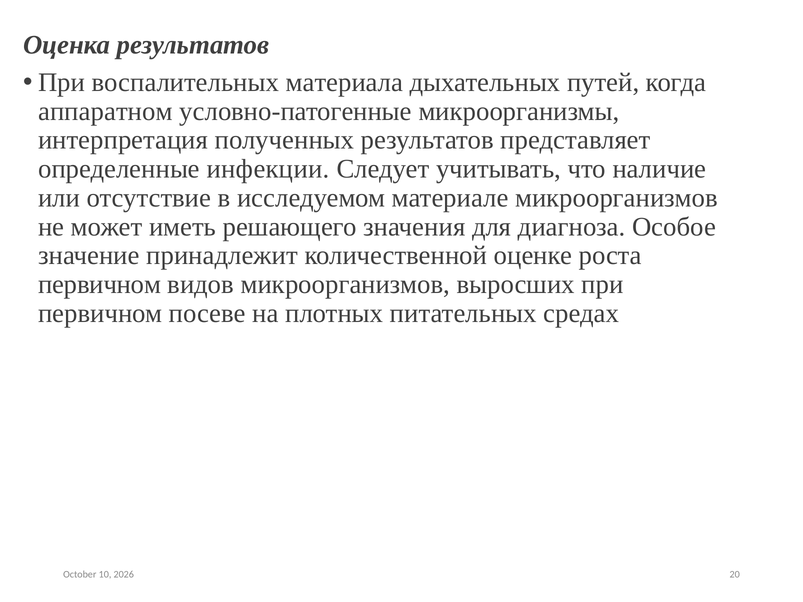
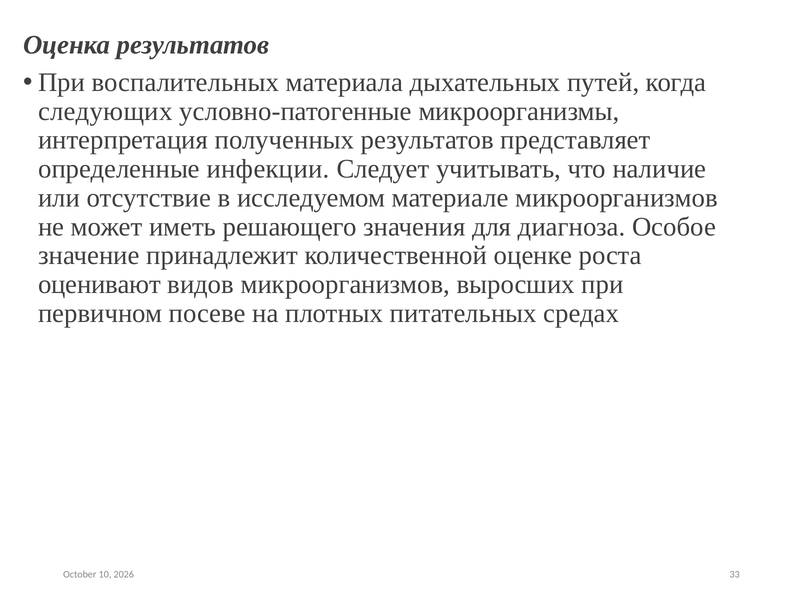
аппаратном: аппаратном -> следующих (105, 111)
первичном: первичном -> оценивают (100, 285)
20: 20 -> 33 (735, 575)
